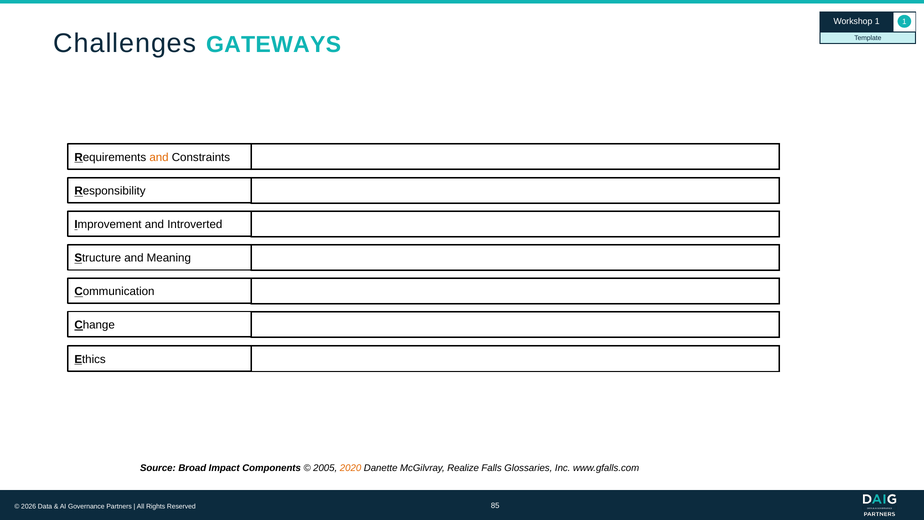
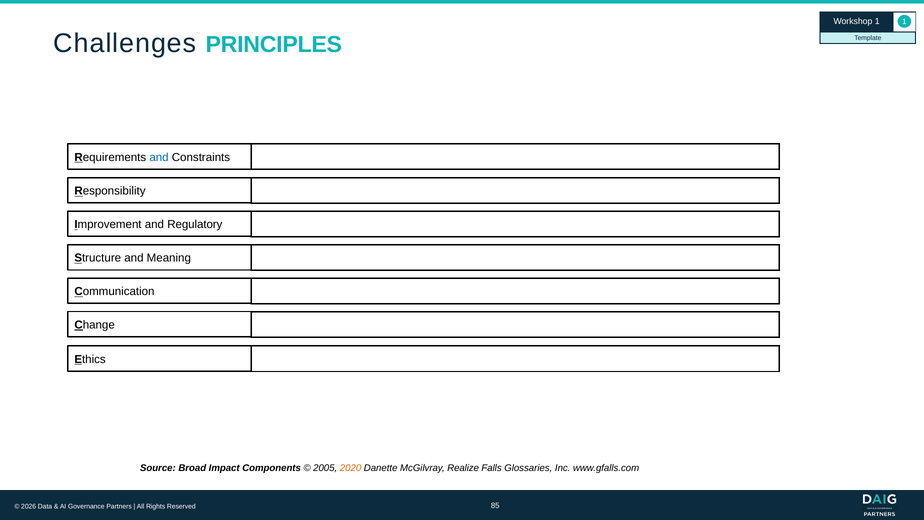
GATEWAYS: GATEWAYS -> PRINCIPLES (274, 45)
and colour: orange -> blue (159, 157)
Introverted: Introverted -> Regulatory (195, 224)
